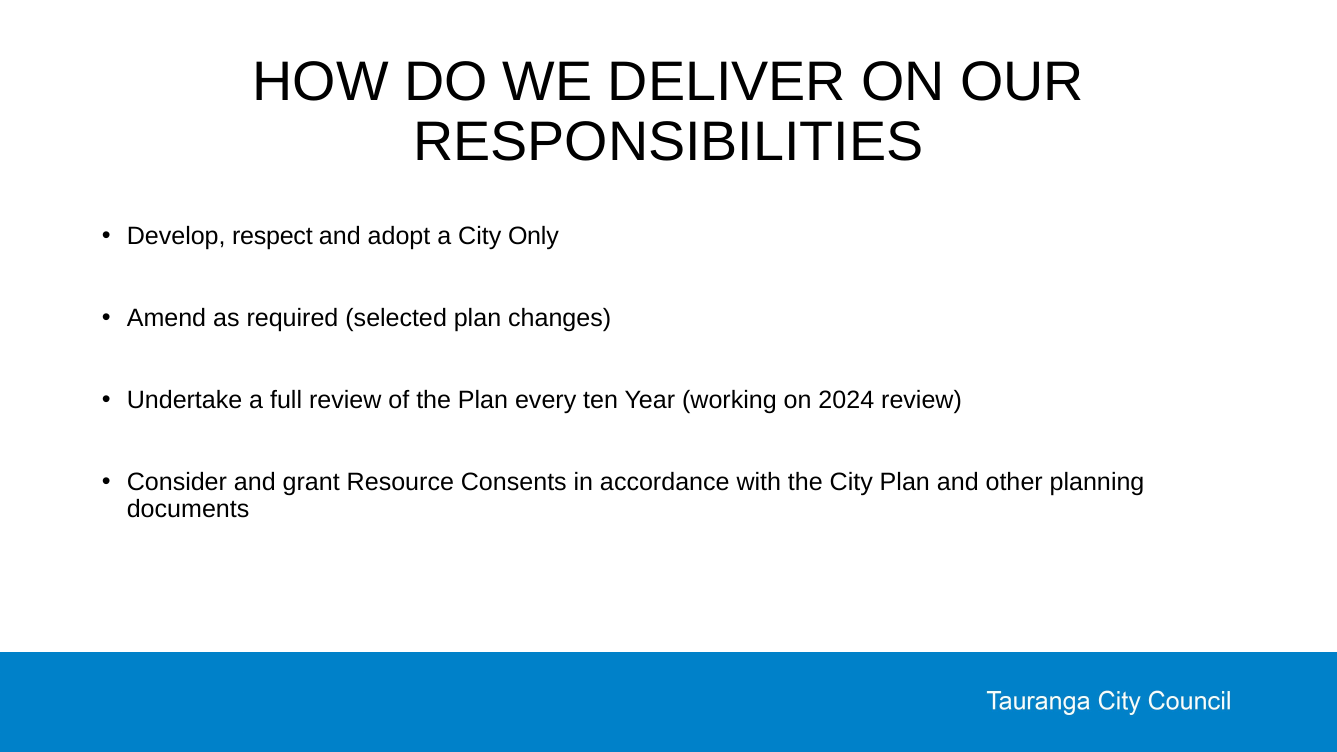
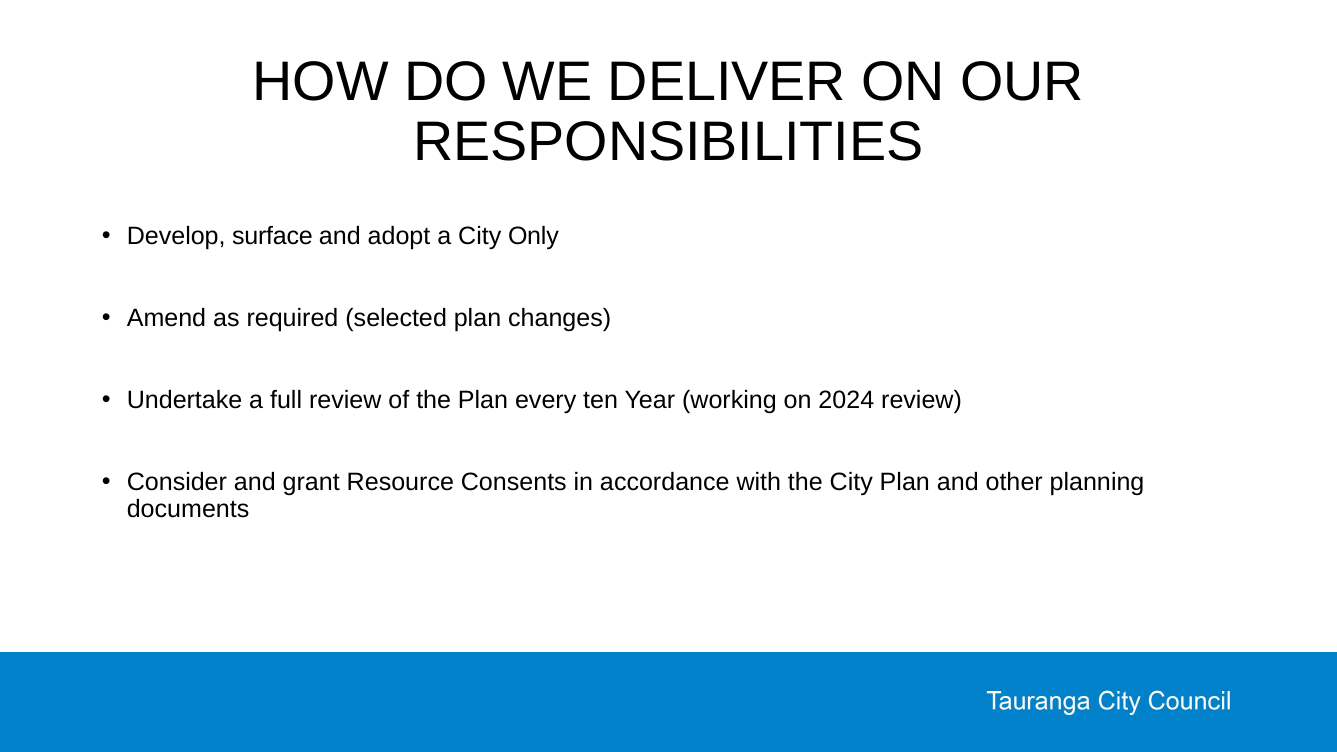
respect: respect -> surface (272, 236)
